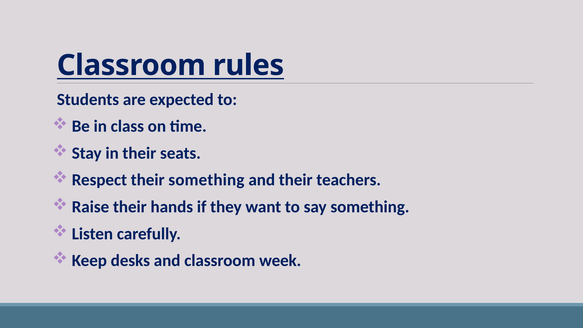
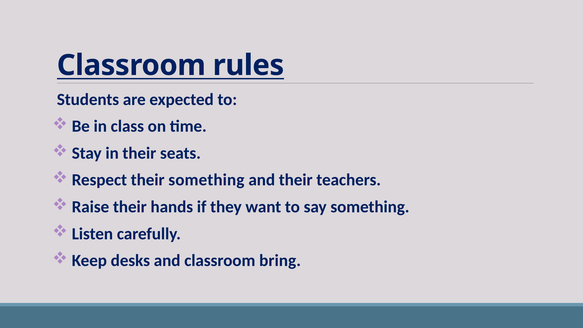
week: week -> bring (280, 261)
